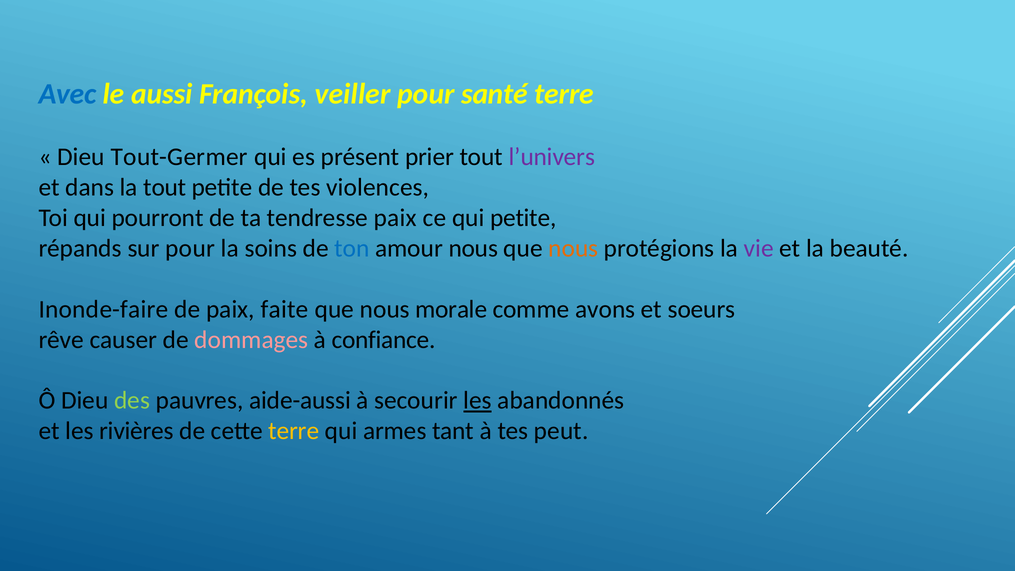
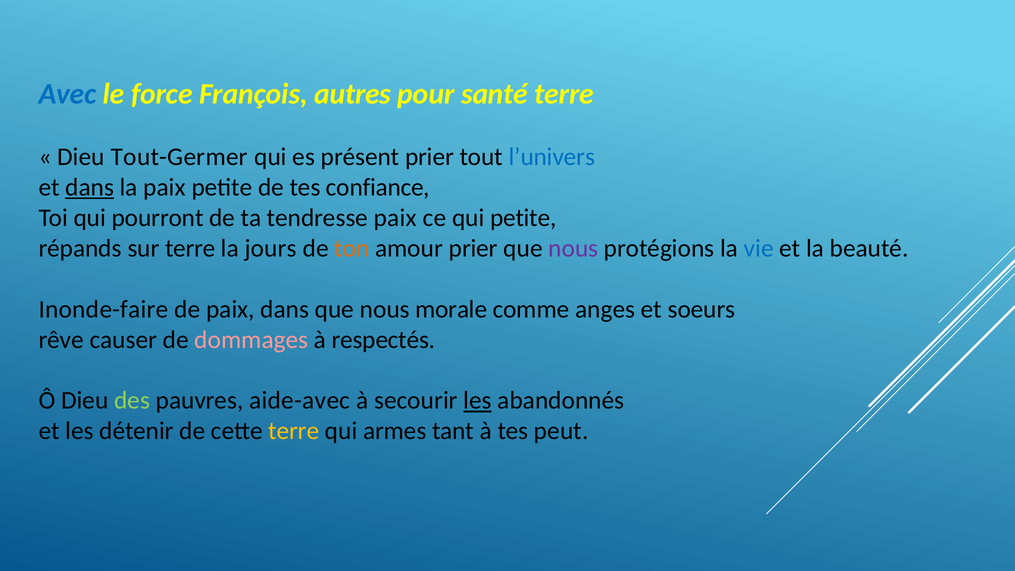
aussi: aussi -> force (162, 94)
veiller: veiller -> autres (353, 94)
l’univers colour: purple -> blue (552, 157)
dans underline: none -> present (90, 187)
la tout: tout -> paix (165, 187)
violences: violences -> confiance (378, 187)
sur pour: pour -> terre (190, 248)
soins: soins -> jours (271, 248)
ton colour: blue -> orange (352, 248)
amour nous: nous -> prier (473, 248)
nous colour: orange -> purple (573, 248)
vie colour: purple -> blue (759, 248)
paix faite: faite -> dans (285, 309)
avons: avons -> anges (605, 309)
confiance: confiance -> respectés (384, 340)
aide-aussi: aide-aussi -> aide-avec (300, 401)
rivières: rivières -> détenir (137, 431)
